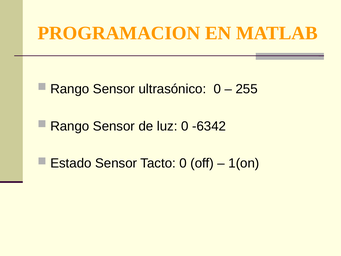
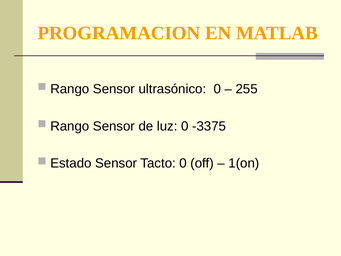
-6342: -6342 -> -3375 (209, 126)
